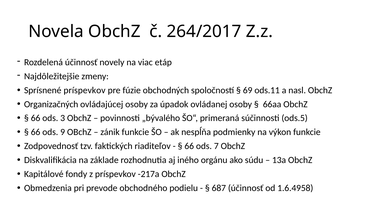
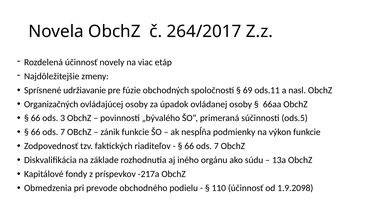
Sprísnené príspevkov: príspevkov -> udržiavanie (85, 90)
9: 9 -> 7 (63, 132)
687: 687 -> 110 (219, 188)
1.6.4958: 1.6.4958 -> 1.9.2098 (295, 188)
